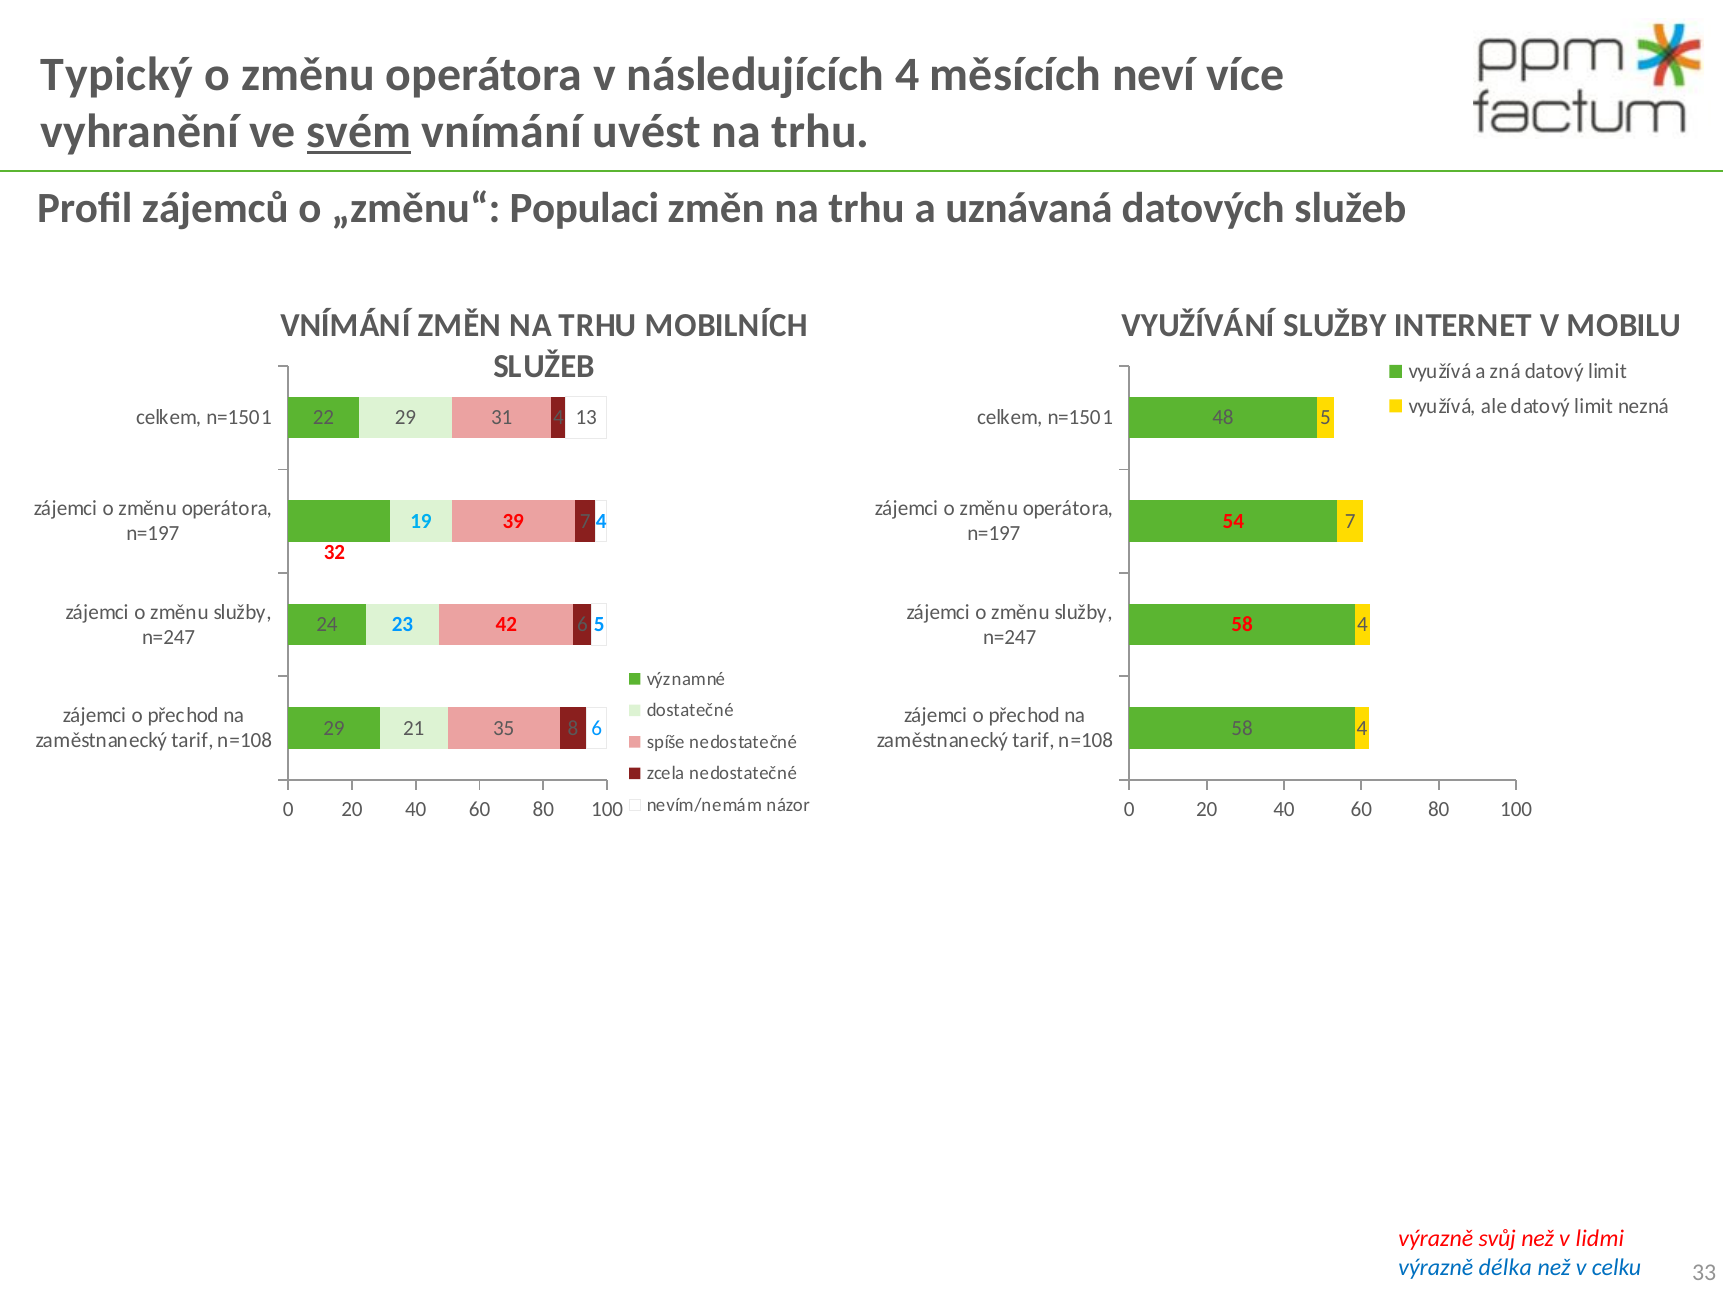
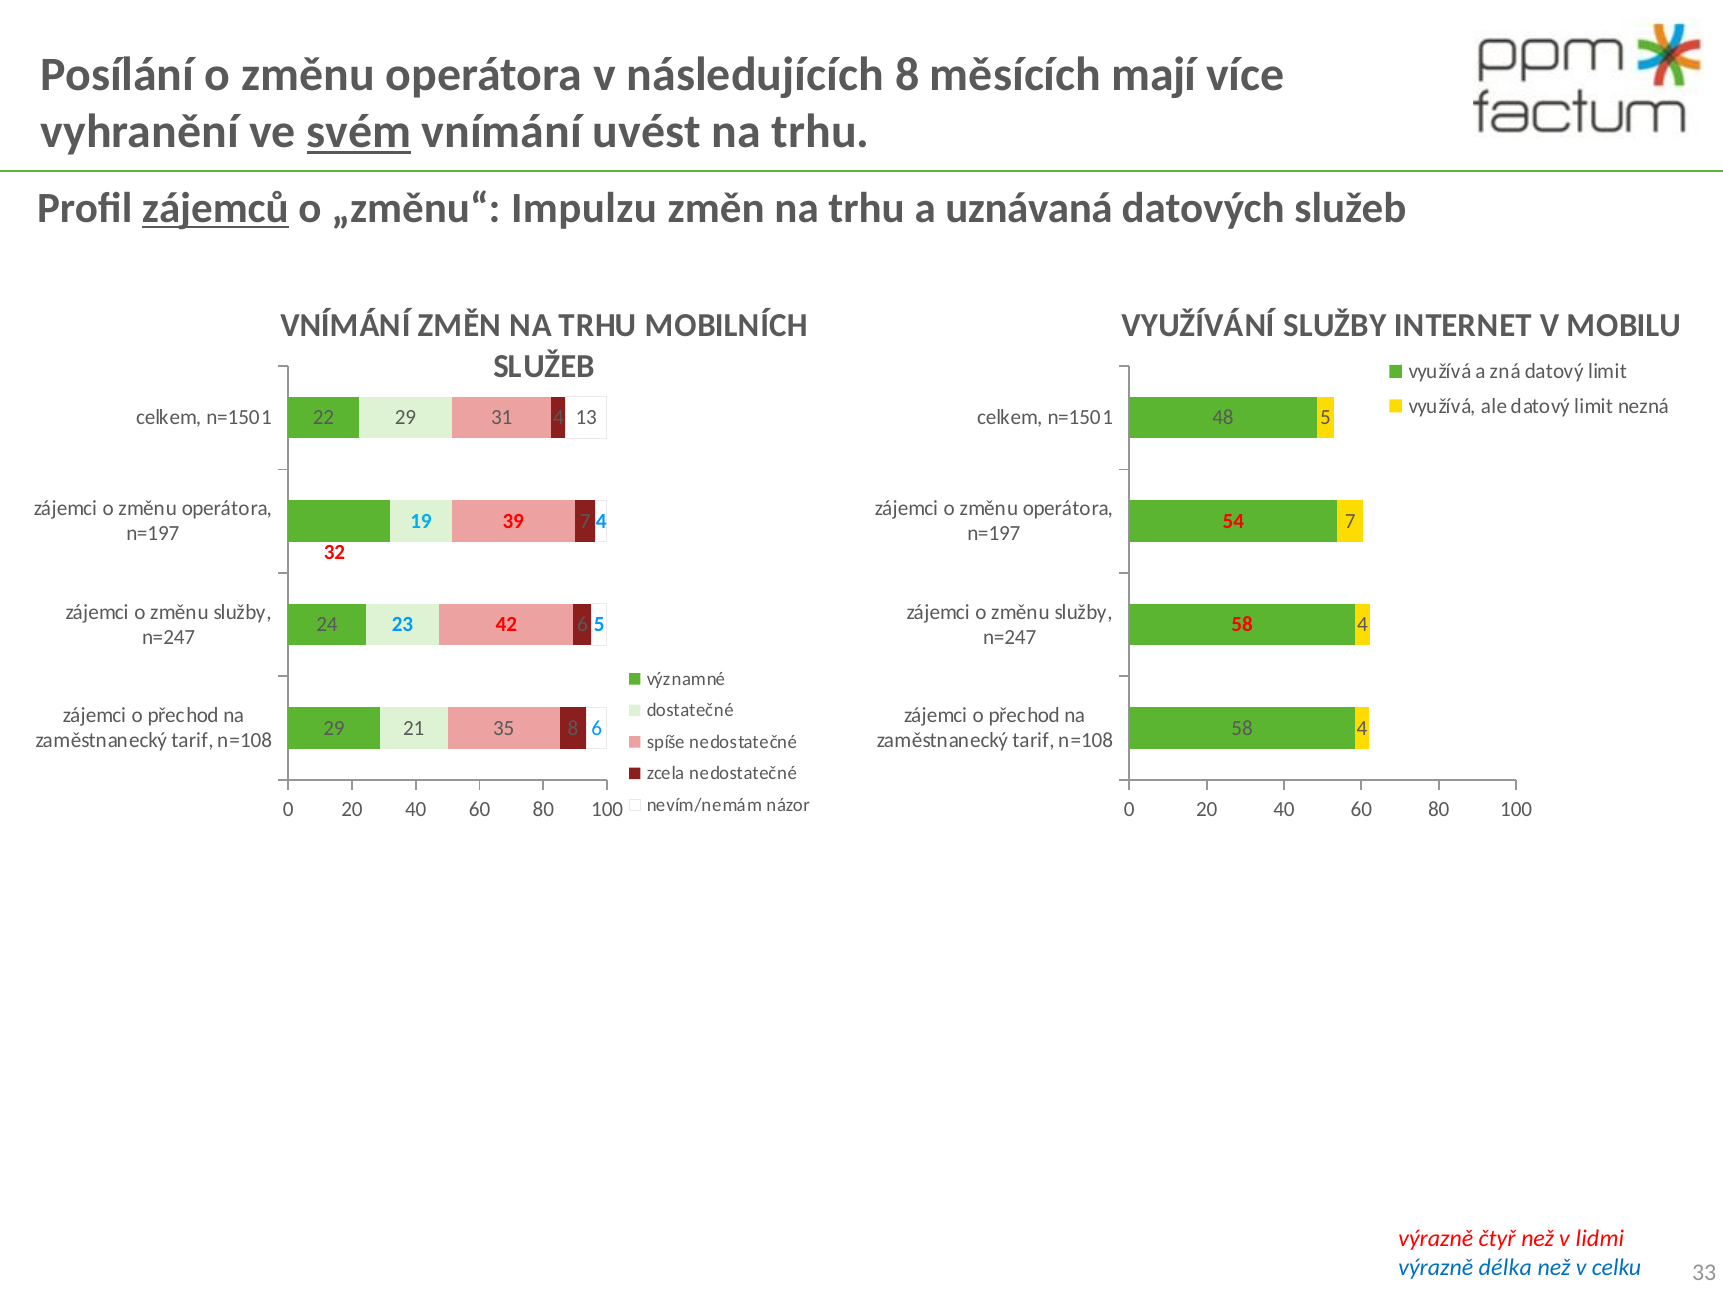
Typický: Typický -> Posílání (117, 75)
následujících 4: 4 -> 8 (907, 75)
neví: neví -> mají (1154, 75)
zájemců underline: none -> present (215, 208)
Populaci: Populaci -> Impulzu (584, 208)
svůj: svůj -> čtyř (1497, 1239)
